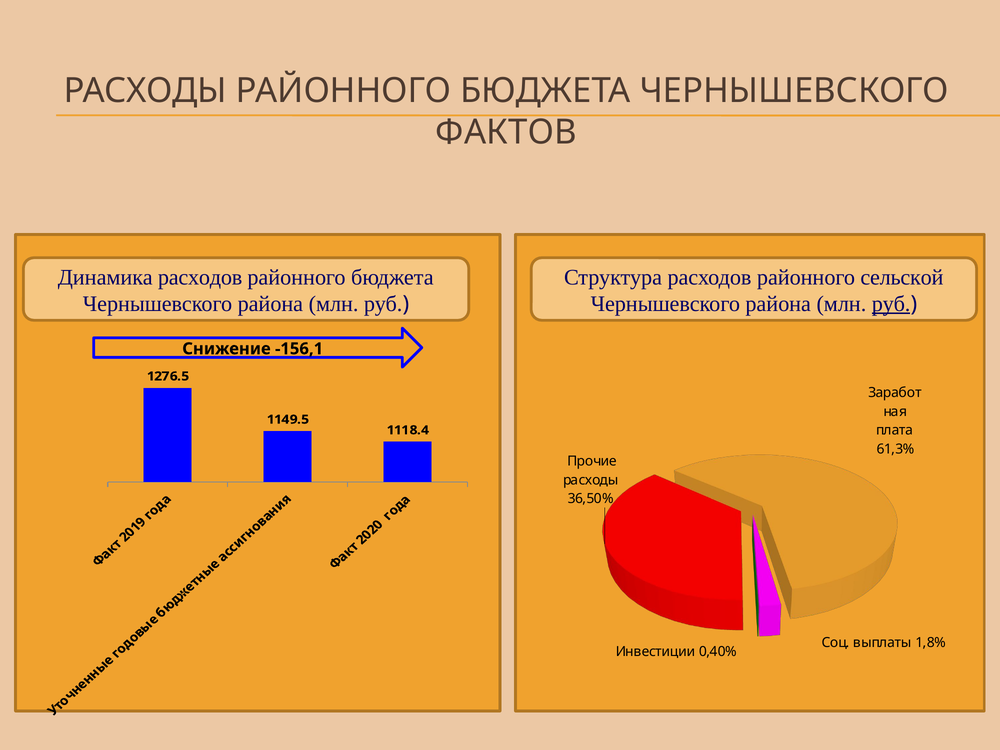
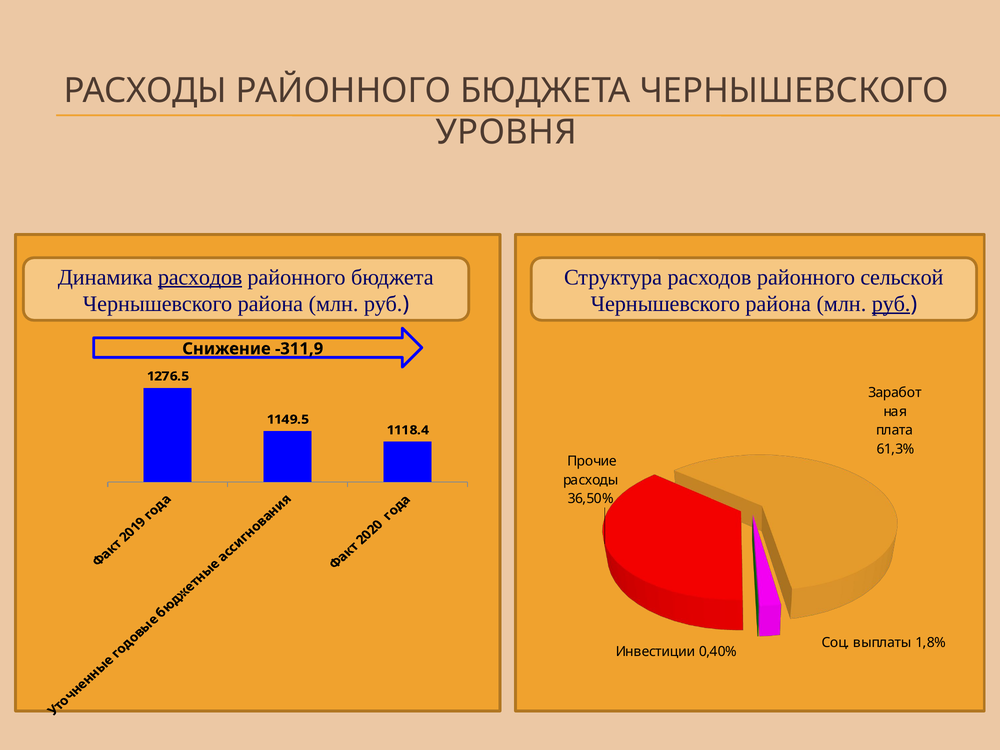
ФАКТОВ: ФАКТОВ -> УРОВНЯ (506, 132)
расходов underline: none -> present (200, 277)
-156,1: -156,1 -> -311,9 (299, 349)
